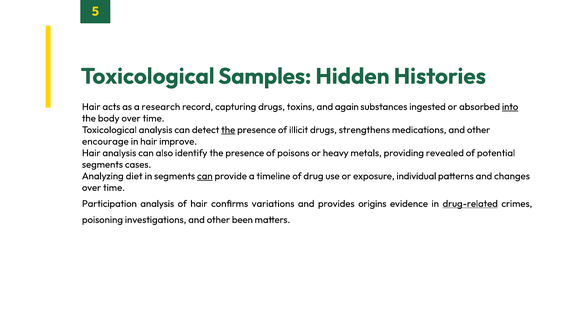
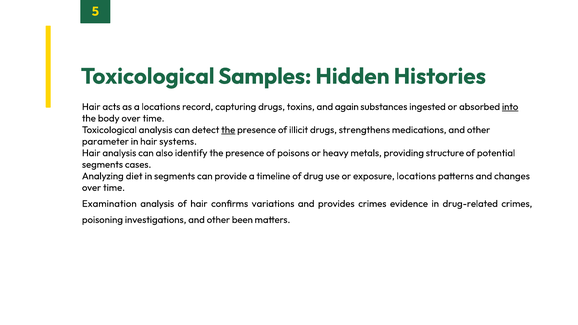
a research: research -> locations (161, 107)
encourage: encourage -> parameter (105, 142)
improve: improve -> systems (178, 142)
revealed: revealed -> structure (445, 153)
can underline: present -> none (205, 176)
exposure individual: individual -> locations (416, 176)
Participation: Participation -> Examination (109, 204)
provides origins: origins -> crimes (372, 204)
drug-related underline: present -> none (470, 204)
